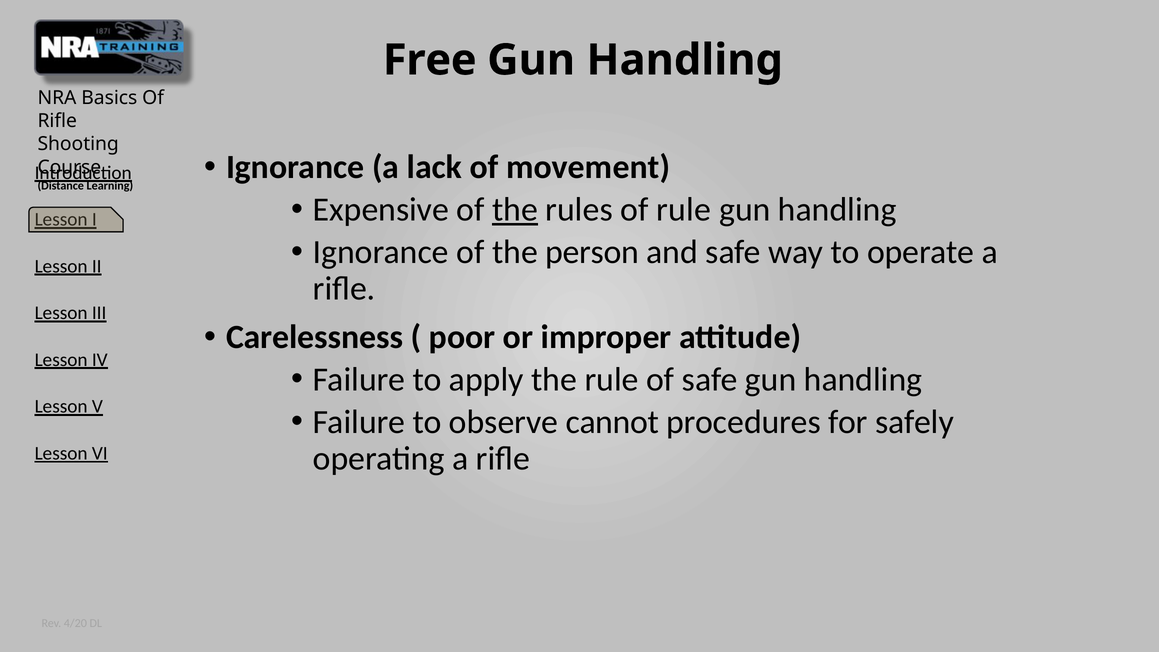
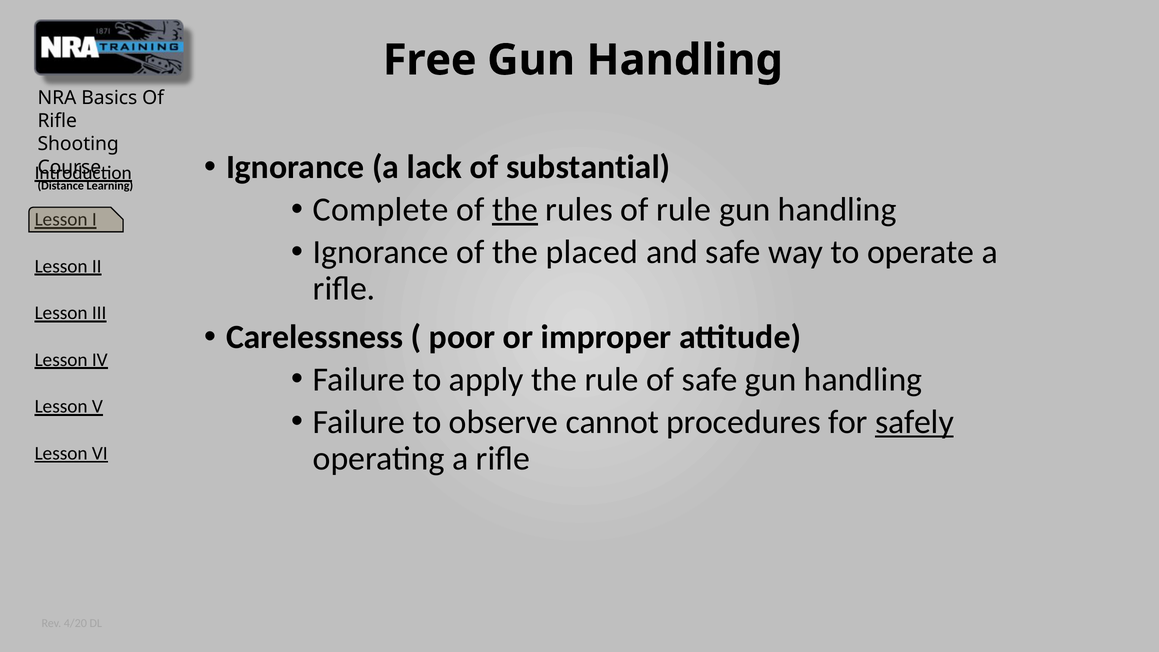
movement: movement -> substantial (588, 167)
Expensive: Expensive -> Complete (381, 210)
person: person -> placed (592, 252)
safely underline: none -> present (914, 422)
